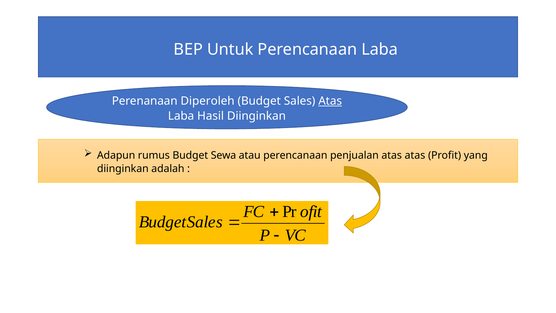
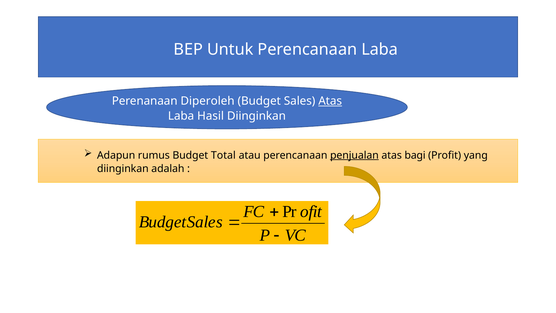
Sewa: Sewa -> Total (223, 155)
penjualan underline: none -> present (354, 155)
atas atas: atas -> bagi (415, 155)
